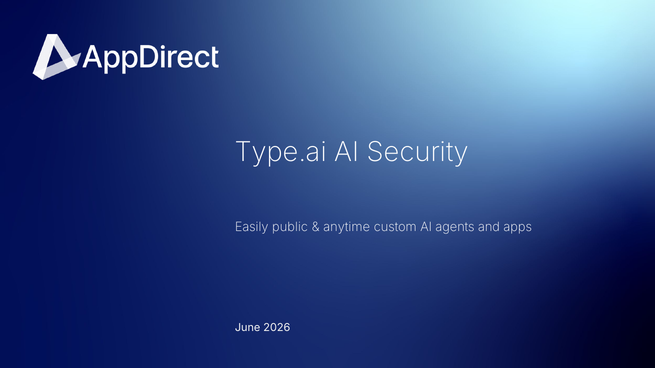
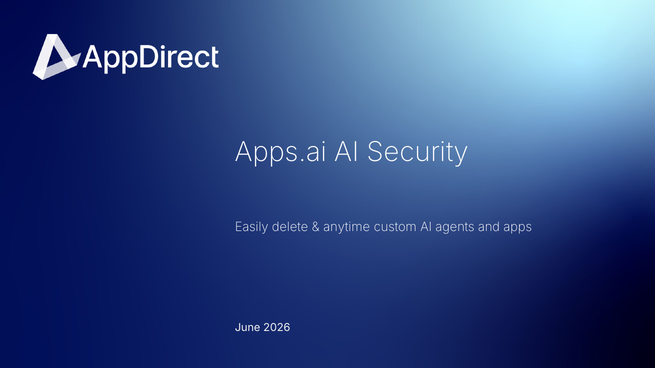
Type.ai: Type.ai -> Apps.ai (281, 152)
public: public -> delete (290, 227)
